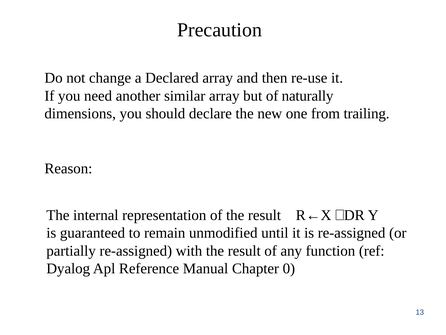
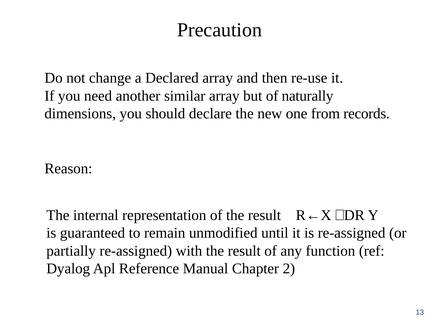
trailing: trailing -> records (367, 113)
0: 0 -> 2 (289, 268)
